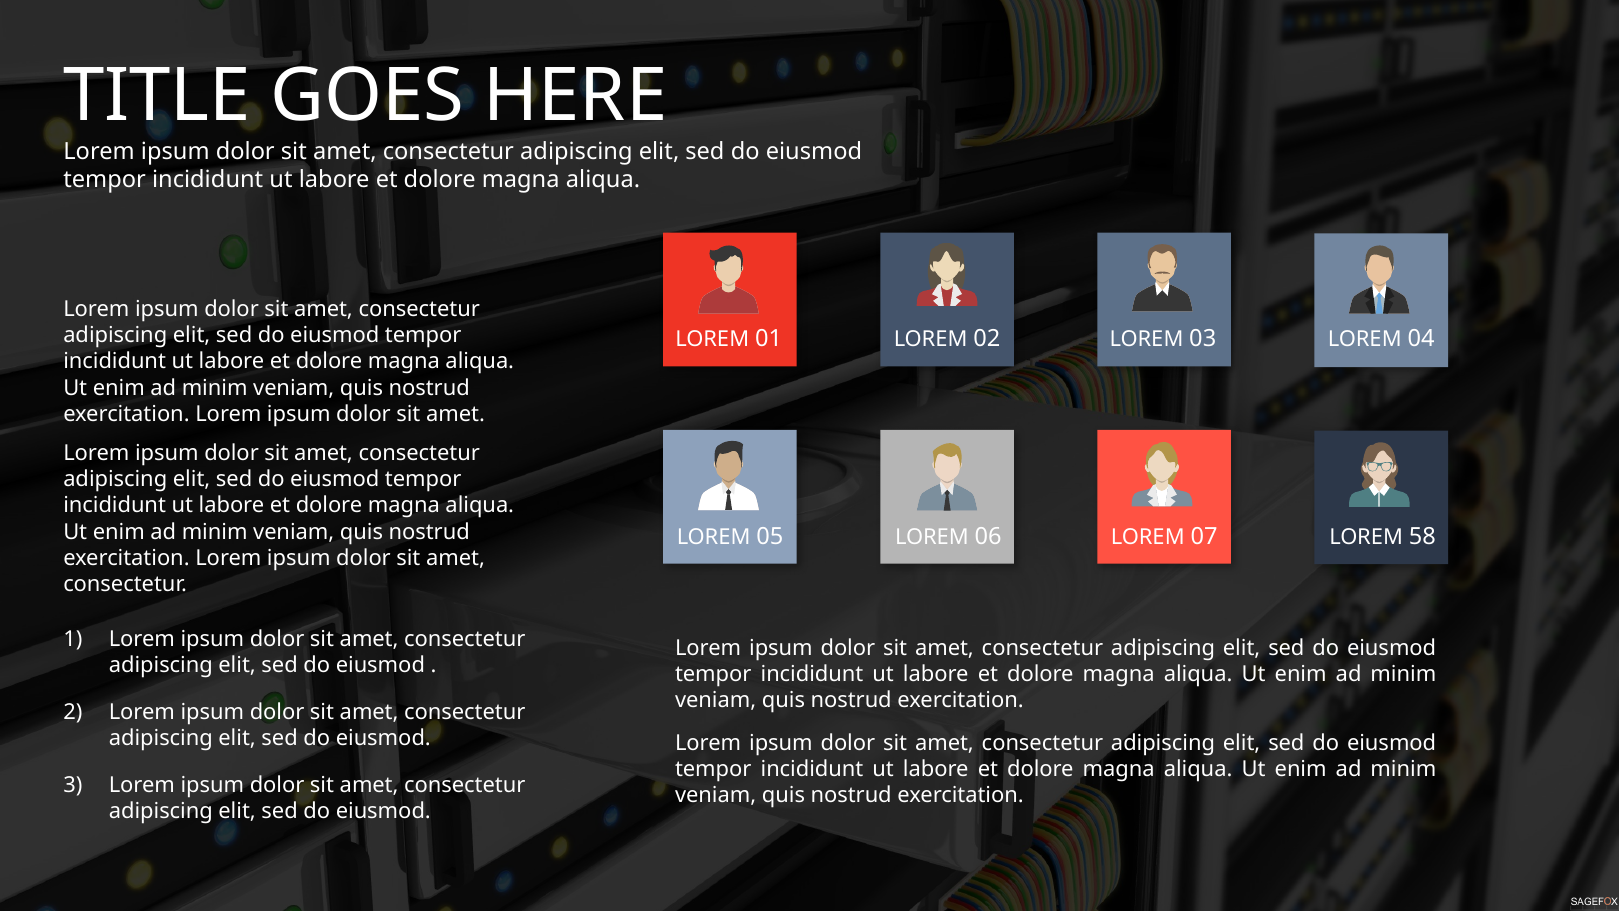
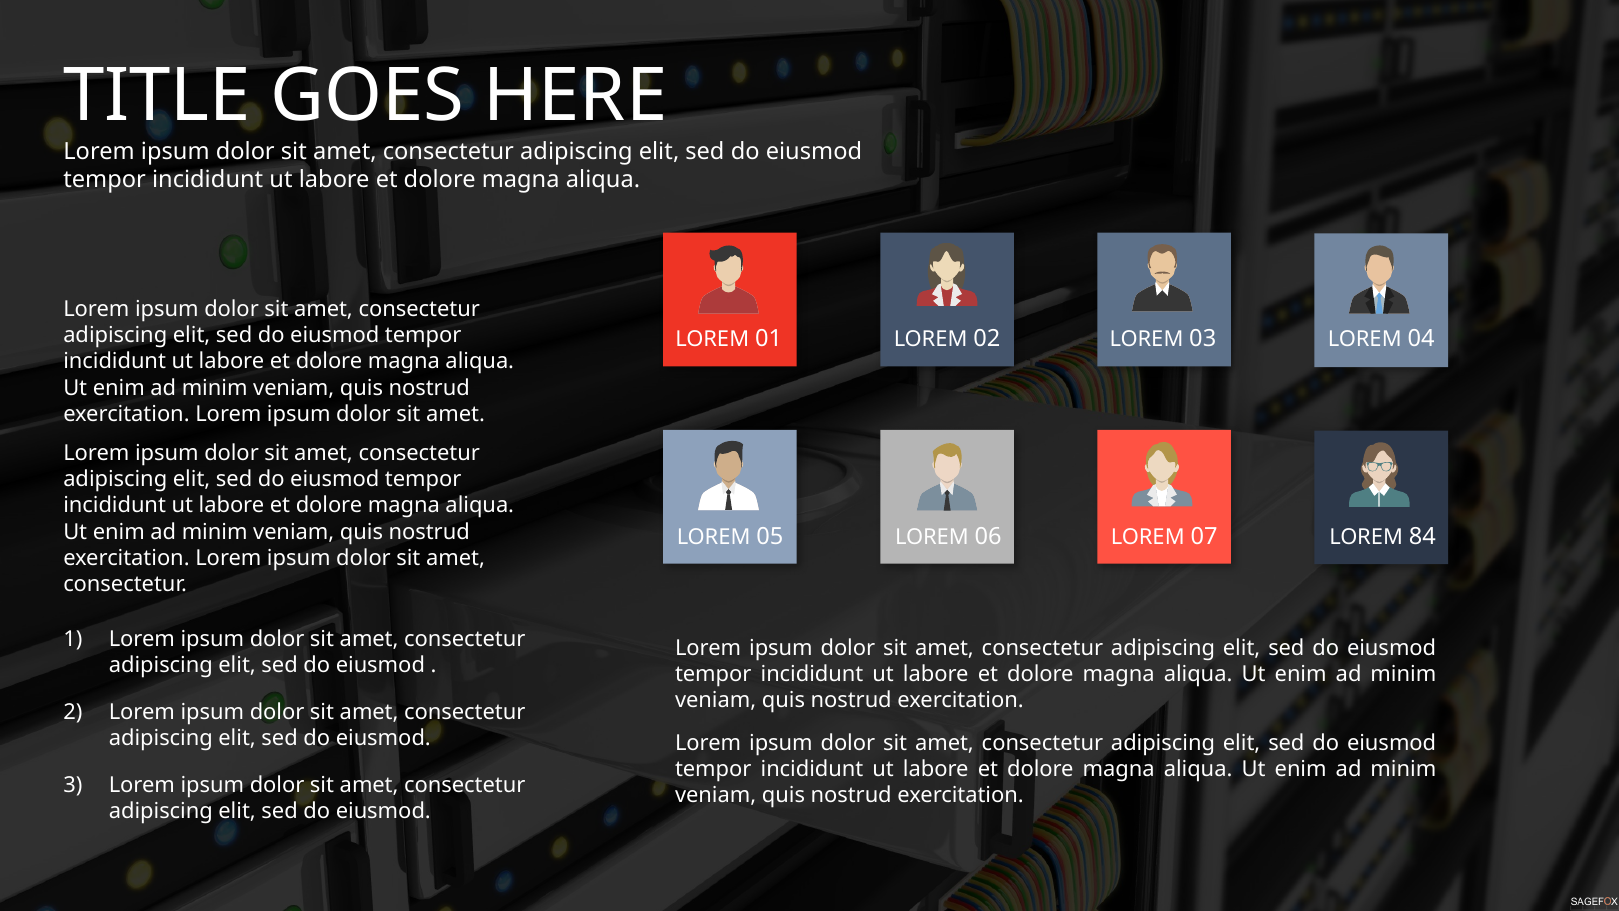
58: 58 -> 84 (1422, 536)
